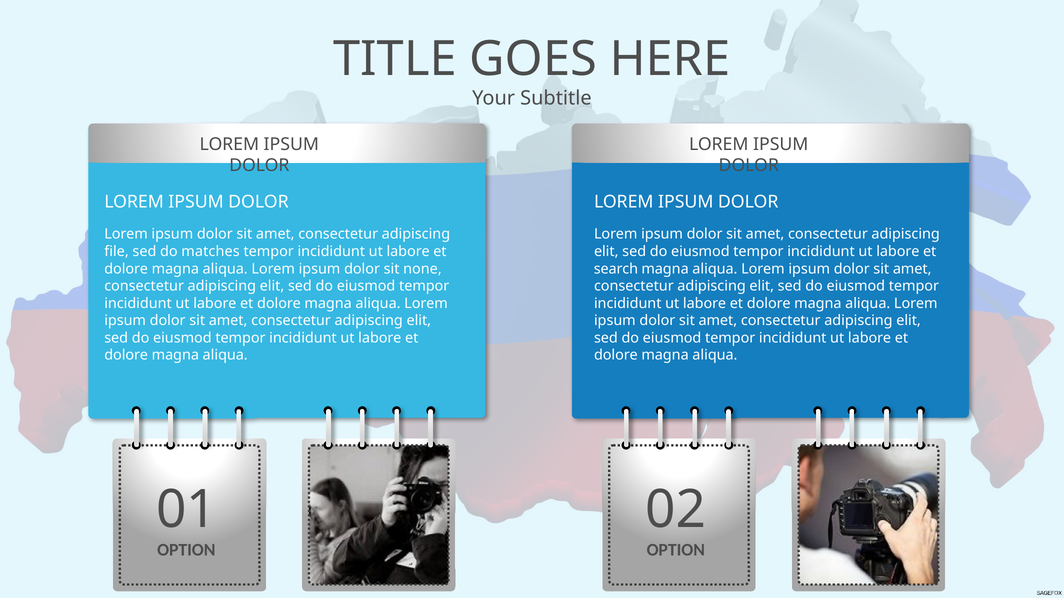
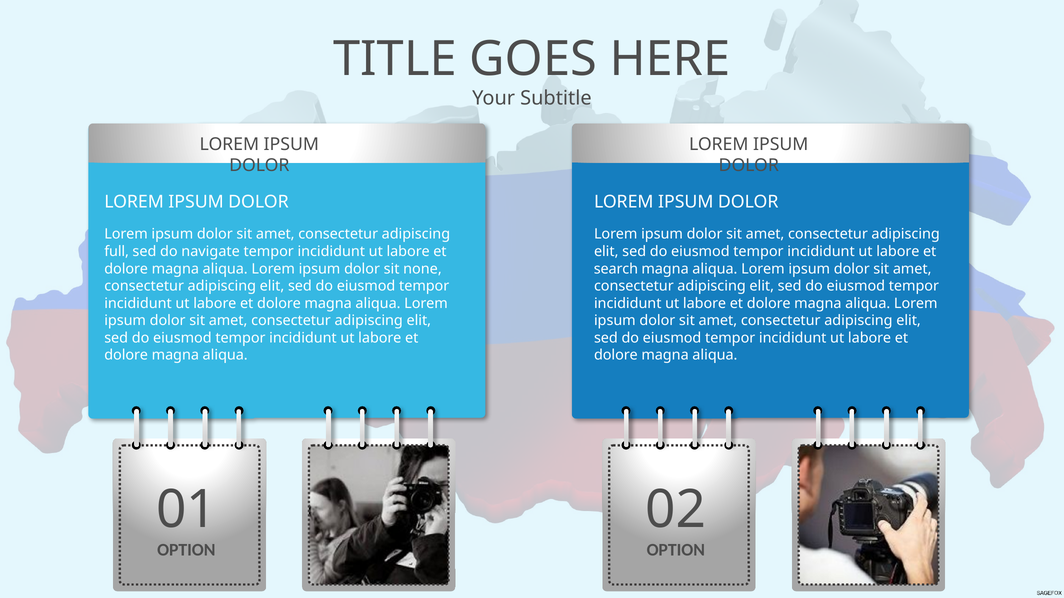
file: file -> full (117, 252)
matches: matches -> navigate (211, 252)
